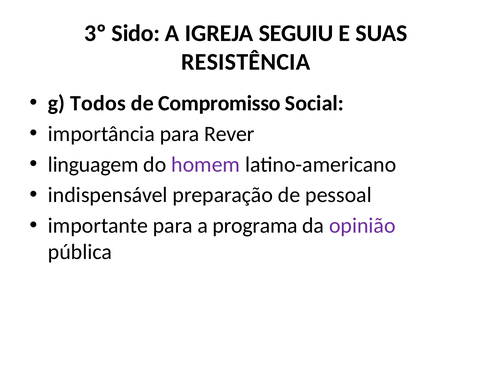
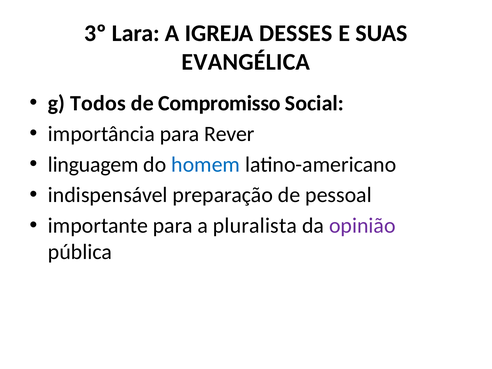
Sido: Sido -> Lara (136, 33)
SEGUIU: SEGUIU -> DESSES (296, 33)
RESISTÊNCIA: RESISTÊNCIA -> EVANGÉLICA (246, 62)
homem colour: purple -> blue (206, 164)
programa: programa -> pluralista (255, 226)
